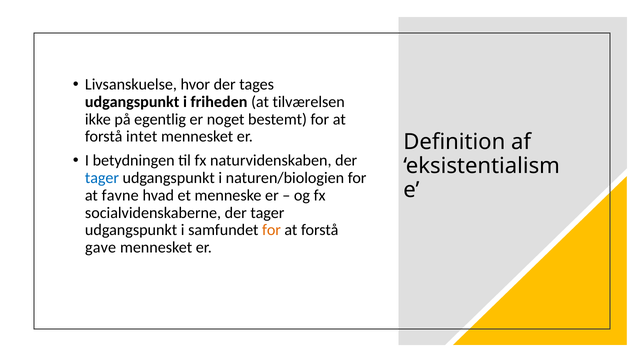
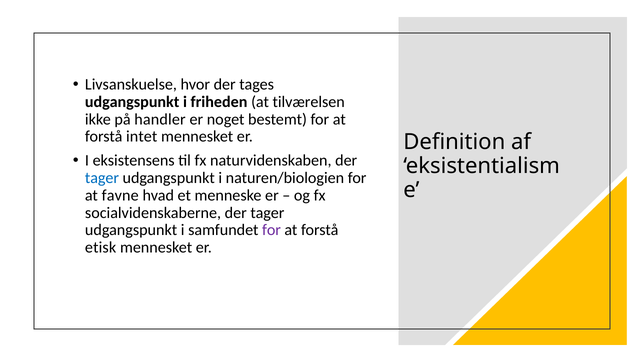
egentlig: egentlig -> handler (160, 119)
betydningen: betydningen -> eksistensens (134, 161)
for colour: orange -> purple (271, 230)
gave: gave -> etisk (101, 248)
